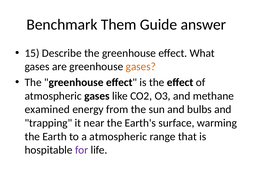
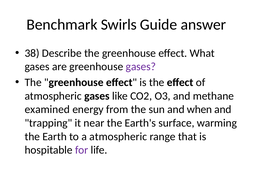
Them: Them -> Swirls (119, 24)
15: 15 -> 38 (32, 53)
gases colour: orange -> purple (141, 67)
bulbs: bulbs -> when (199, 109)
